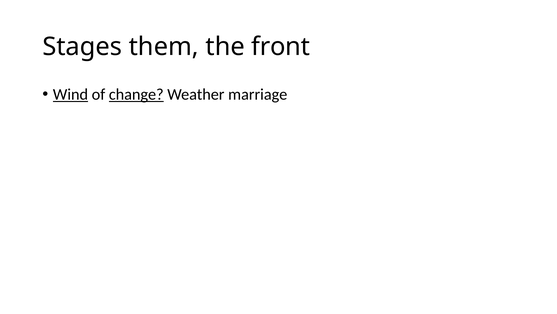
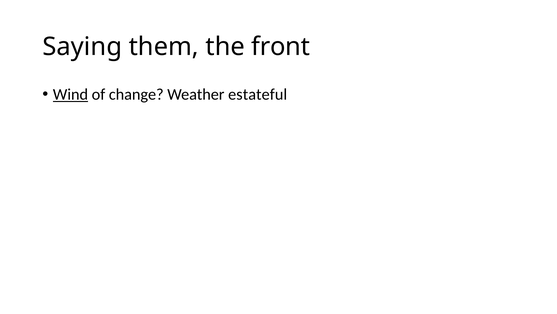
Stages: Stages -> Saying (82, 47)
change underline: present -> none (136, 94)
marriage: marriage -> estateful (258, 94)
